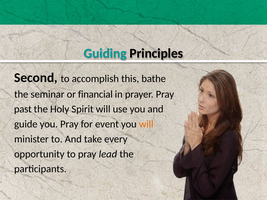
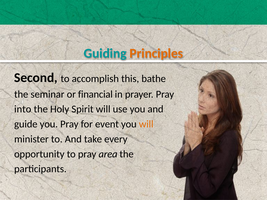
Principles colour: black -> orange (156, 53)
past: past -> into (23, 109)
lead: lead -> area (108, 154)
